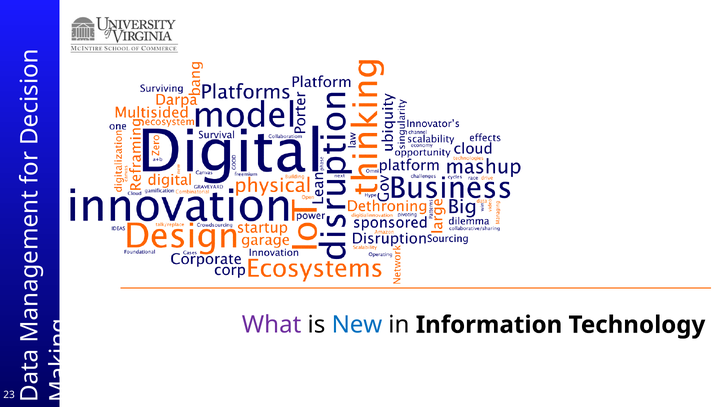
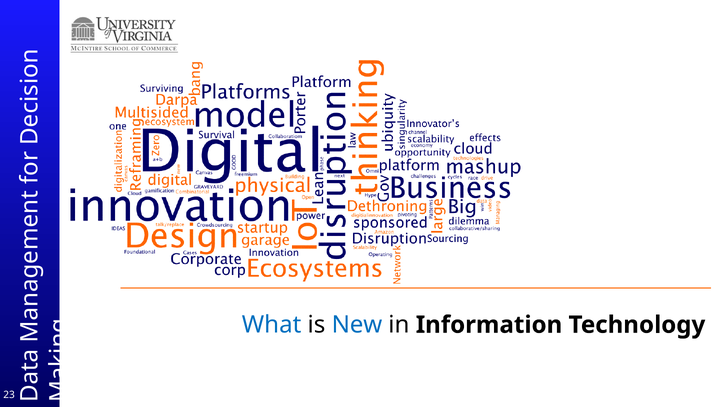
What colour: purple -> blue (272, 325)
